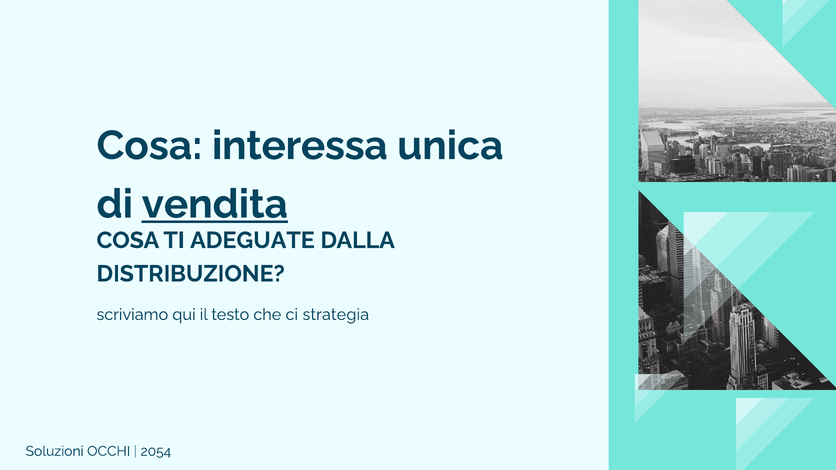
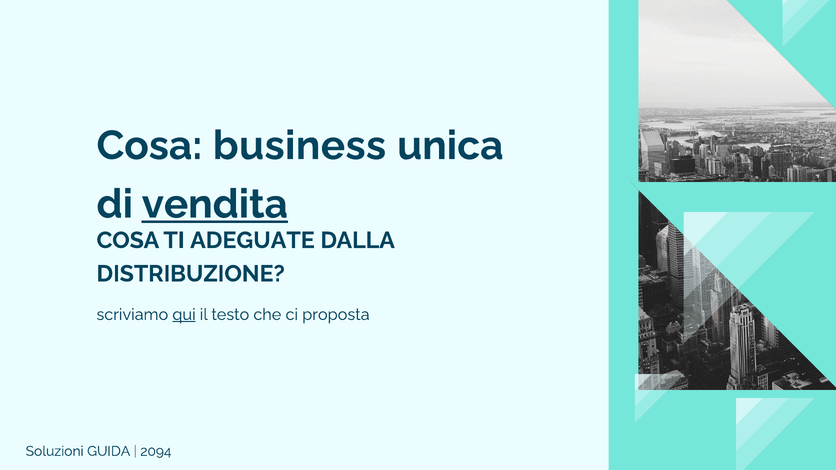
interessa: interessa -> business (299, 146)
qui underline: none -> present (184, 315)
strategia: strategia -> proposta (336, 315)
OCCHI: OCCHI -> GUIDA (109, 451)
2054: 2054 -> 2094 (156, 451)
